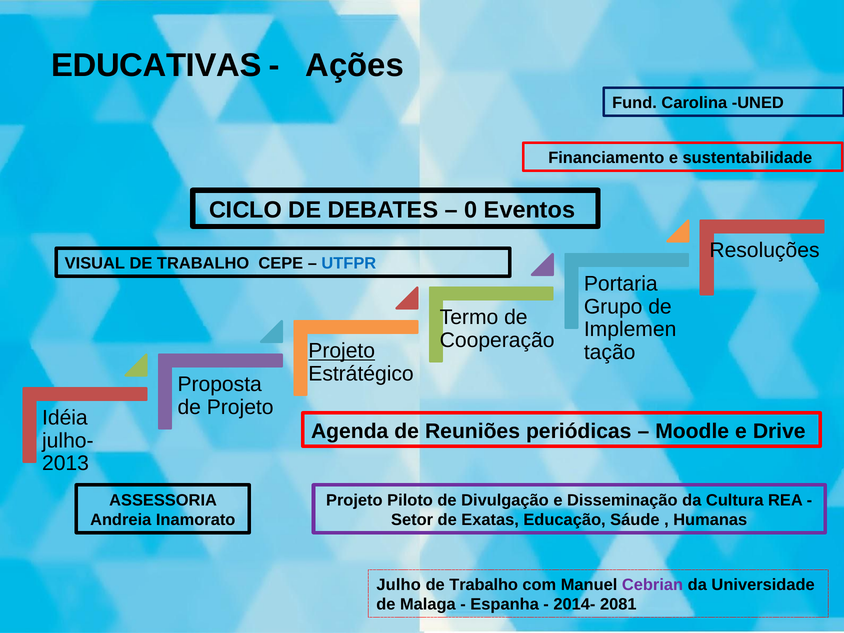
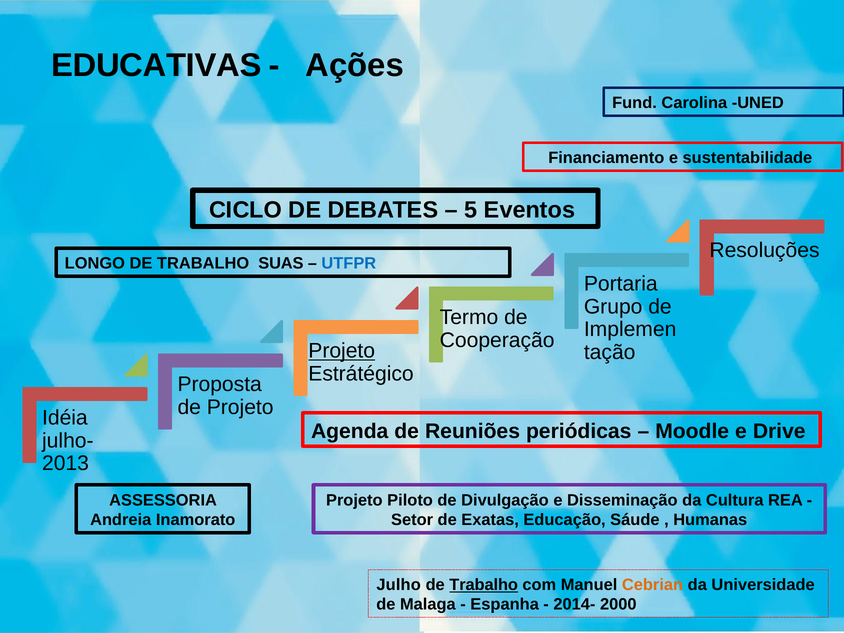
0: 0 -> 5 (471, 210)
VISUAL: VISUAL -> LONGO (95, 263)
CEPE: CEPE -> SUAS (281, 263)
Trabalho underline: none -> present (484, 585)
Cebrian colour: purple -> orange (653, 585)
2081: 2081 -> 2000 (618, 605)
